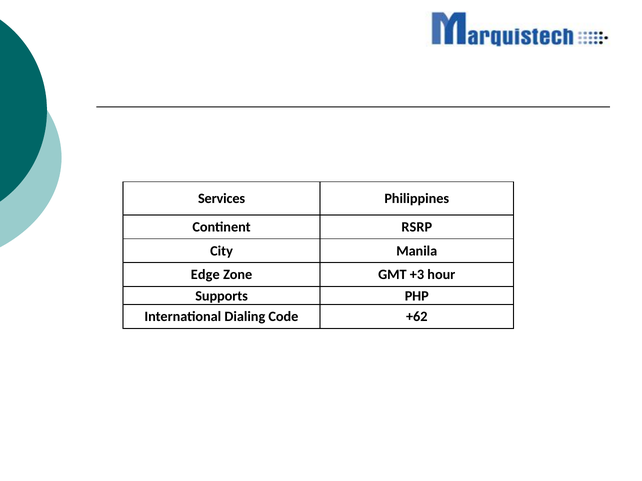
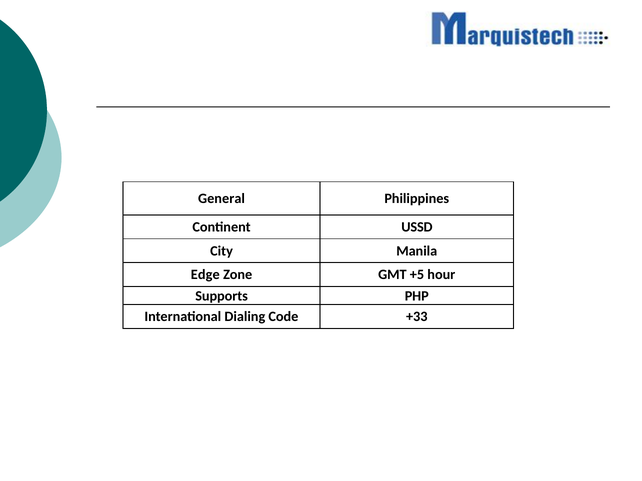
Services: Services -> General (221, 199)
RSRP: RSRP -> USSD (417, 227)
+3: +3 -> +5 (417, 275)
+62: +62 -> +33 (417, 317)
